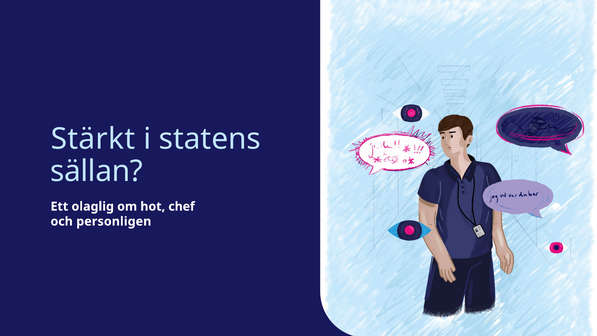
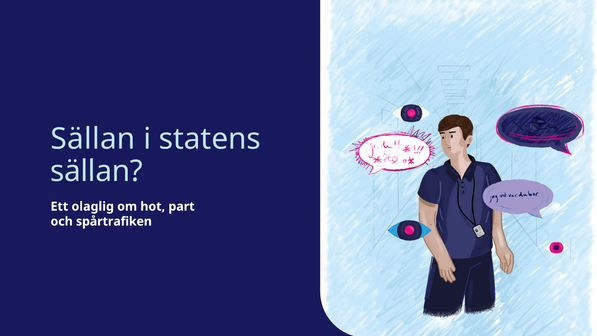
Stärkt: Stärkt -> Sällan (93, 139)
chef: chef -> part (182, 206)
personligen: personligen -> spårtrafiken (114, 221)
